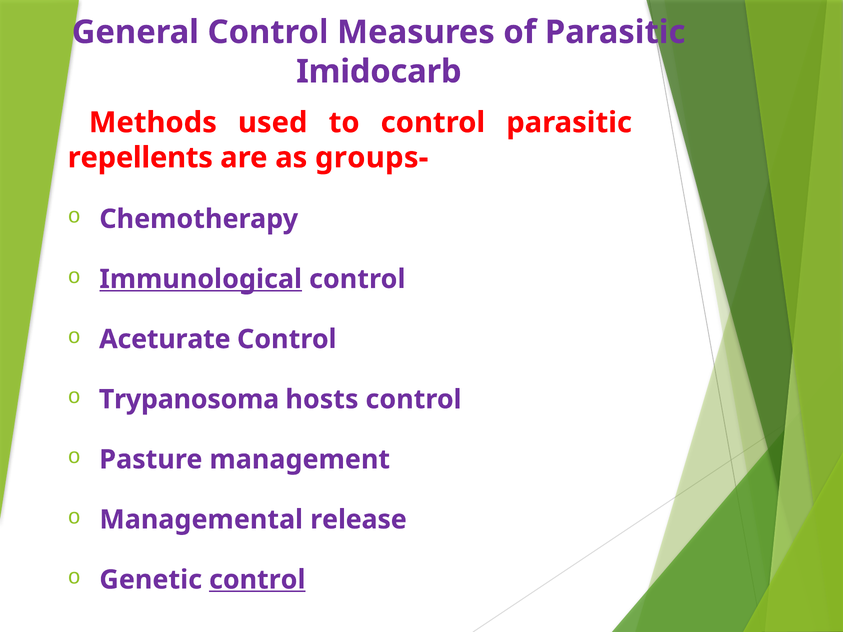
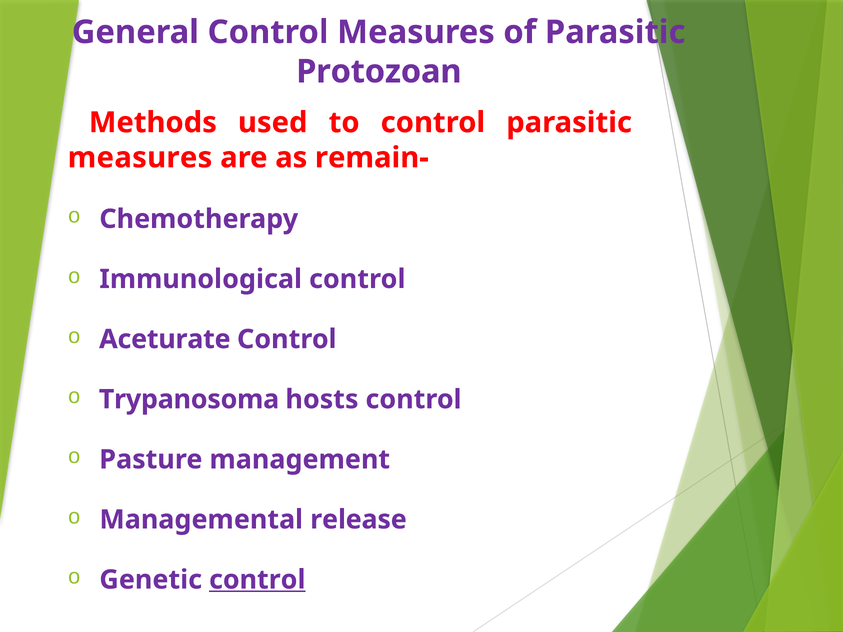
Imidocarb: Imidocarb -> Protozoan (379, 72)
repellents: repellents -> measures (140, 158)
groups-: groups- -> remain- (372, 158)
Immunological underline: present -> none (201, 279)
